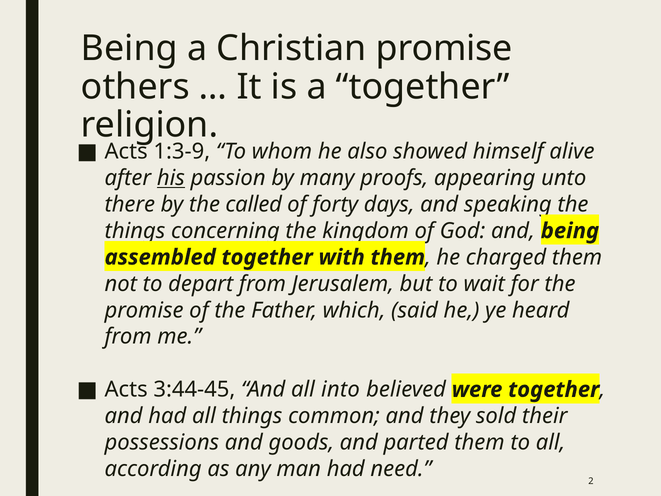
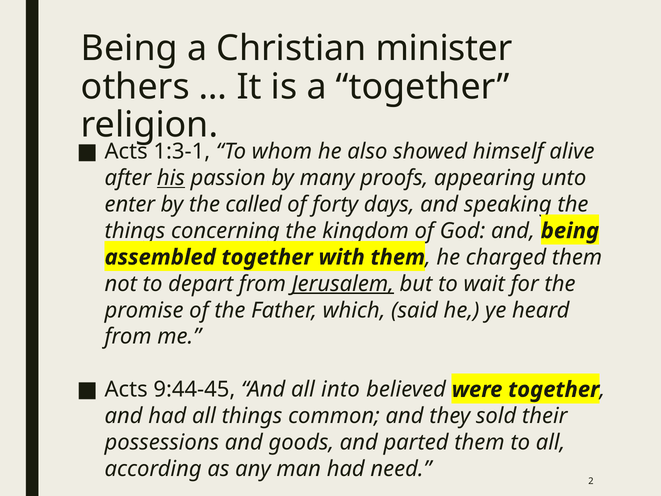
Christian promise: promise -> minister (444, 49)
1:3-9: 1:3-9 -> 1:3-1 (182, 151)
there: there -> enter (130, 204)
Jerusalem underline: none -> present (343, 284)
3:44-45: 3:44-45 -> 9:44-45 (194, 389)
